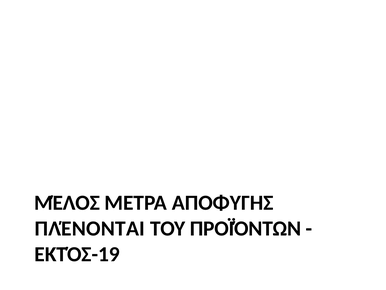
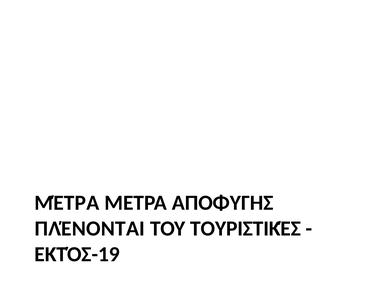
ΜΈΛΟΣ: ΜΈΛΟΣ -> ΜΈΤΡΑ (67, 202)
ΠΡΟΪΌΝΤΩΝ: ΠΡΟΪΌΝΤΩΝ -> ΤΟΥΡΙΣΤΙΚΈΣ (246, 228)
